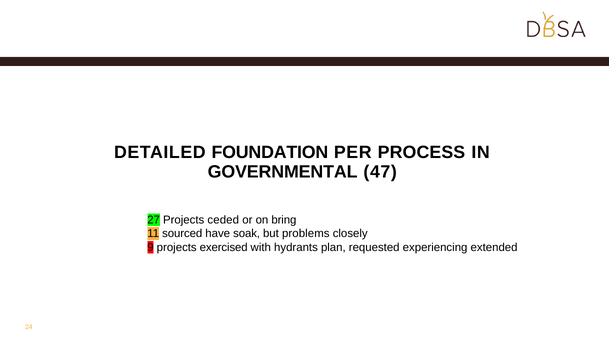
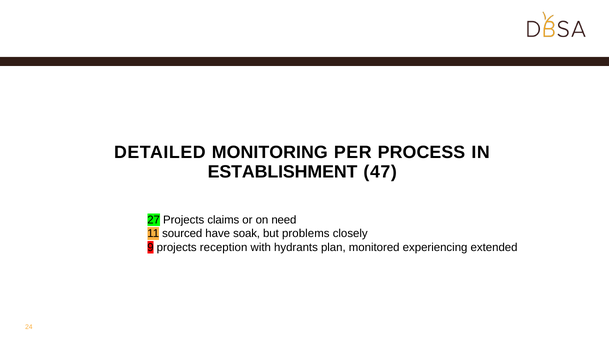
FOUNDATION: FOUNDATION -> MONITORING (270, 152)
GOVERNMENTAL: GOVERNMENTAL -> ESTABLISHMENT (283, 171)
ceded: ceded -> claims (223, 220)
bring: bring -> need (284, 220)
exercised: exercised -> reception (224, 247)
requested: requested -> monitored (374, 247)
